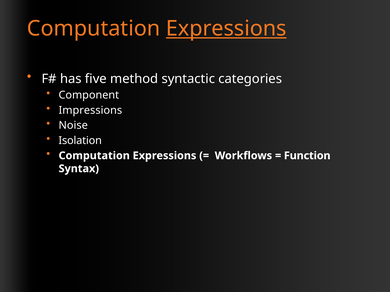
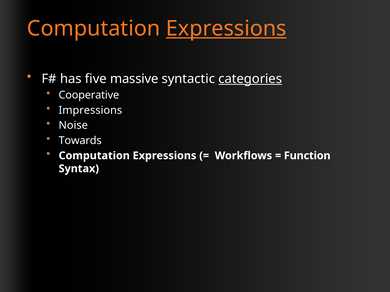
method: method -> massive (134, 79)
categories underline: none -> present (250, 79)
Component: Component -> Cooperative (89, 95)
Isolation: Isolation -> Towards (80, 141)
